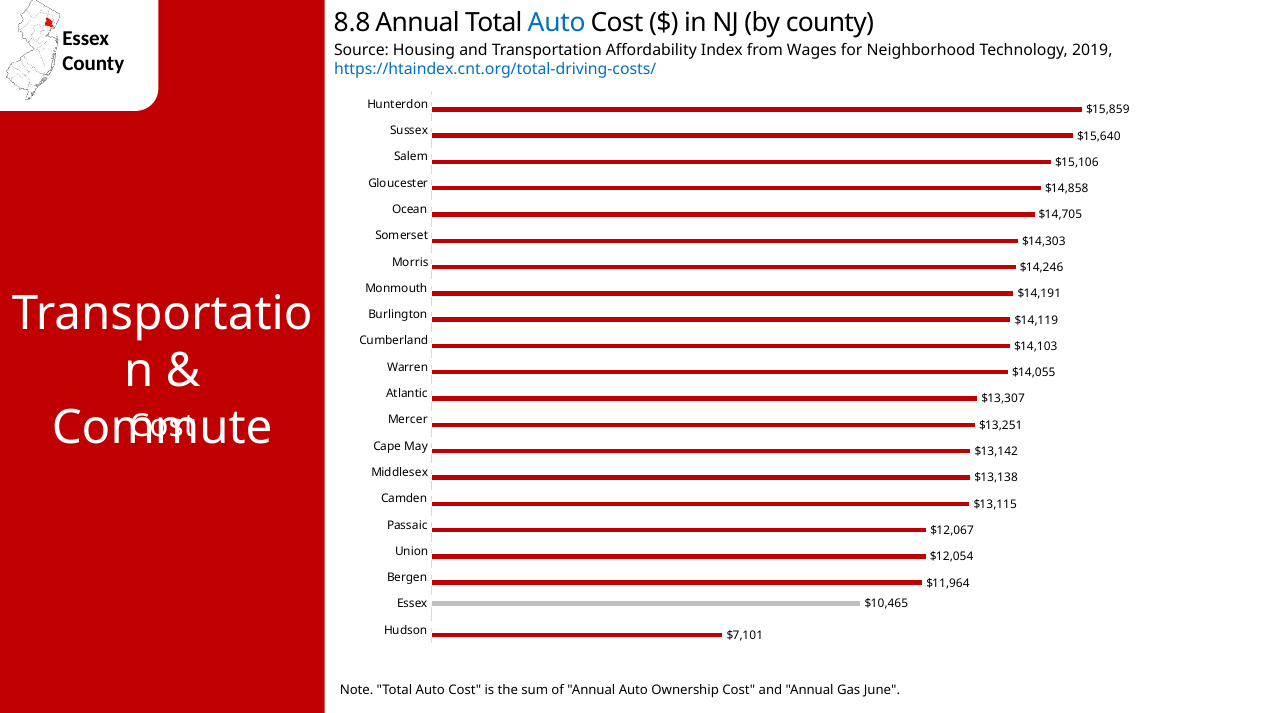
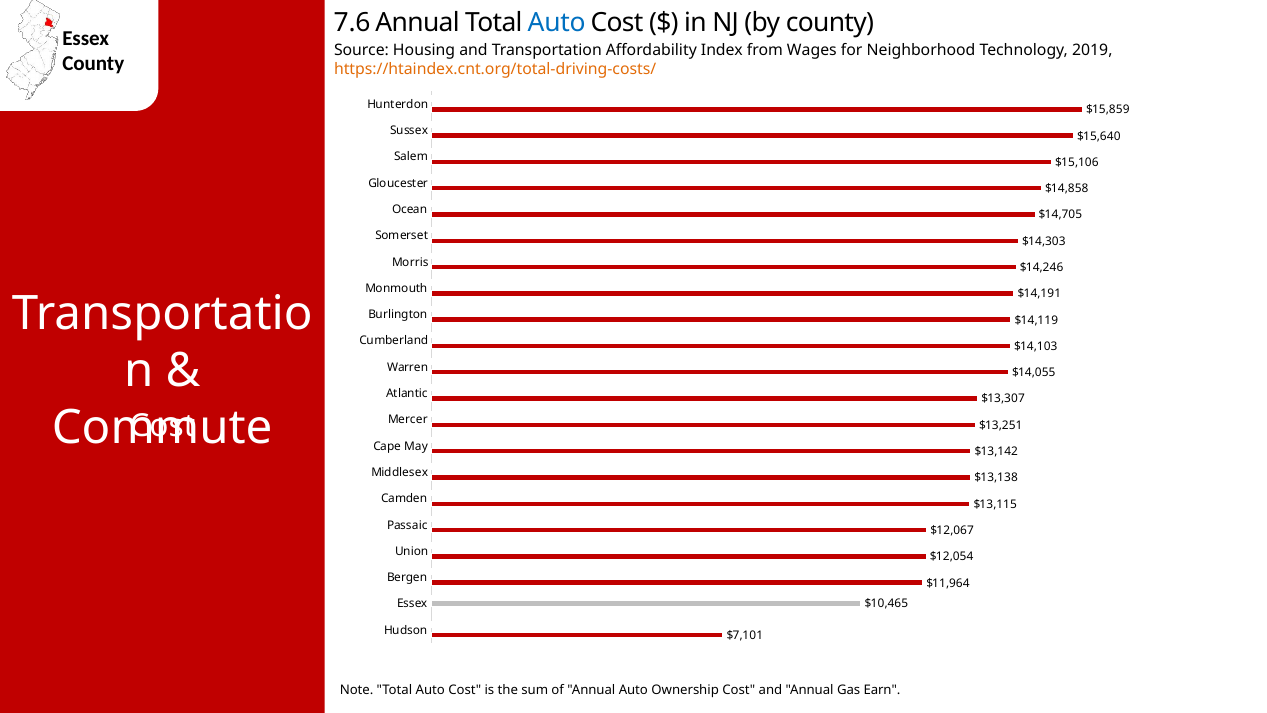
8.8: 8.8 -> 7.6 (352, 22)
https://htaindex.cnt.org/total-driving-costs/ colour: blue -> orange (495, 69)
June: June -> Earn (882, 690)
